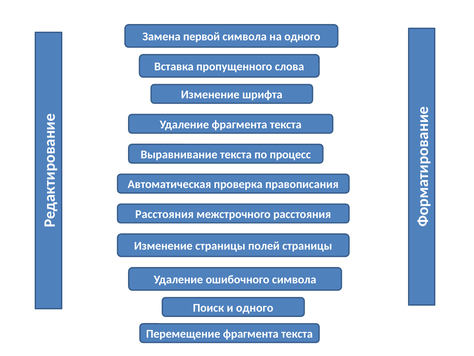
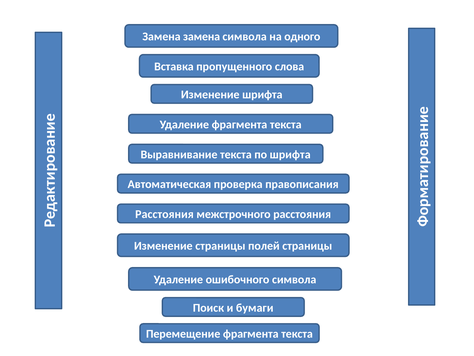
Замена первой: первой -> замена (202, 37)
по процесс: процесс -> шрифта (290, 154)
и одного: одного -> бумаги (255, 307)
